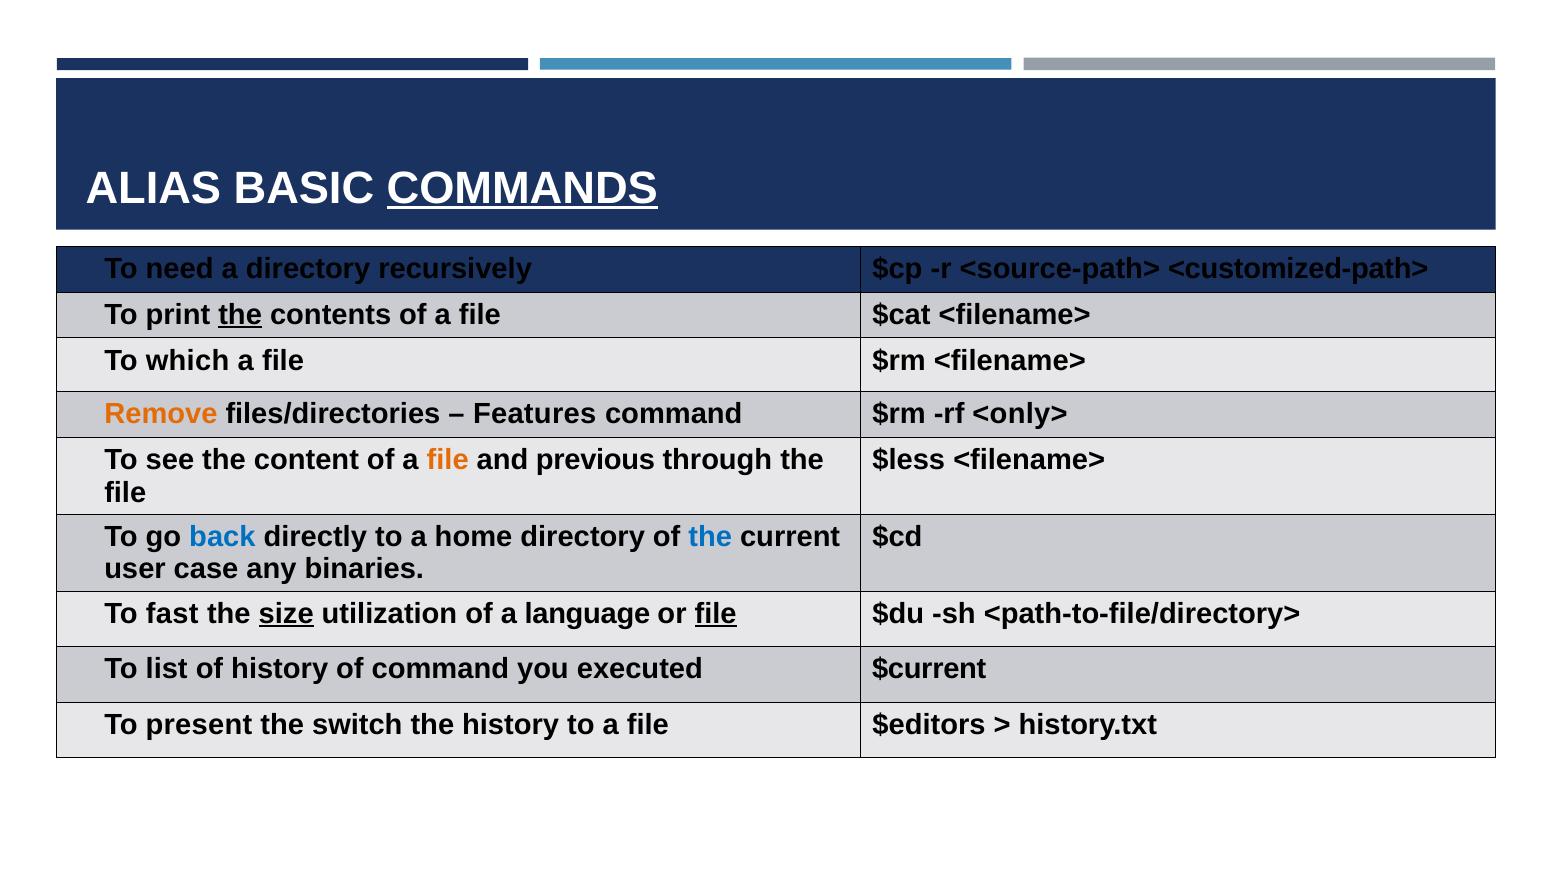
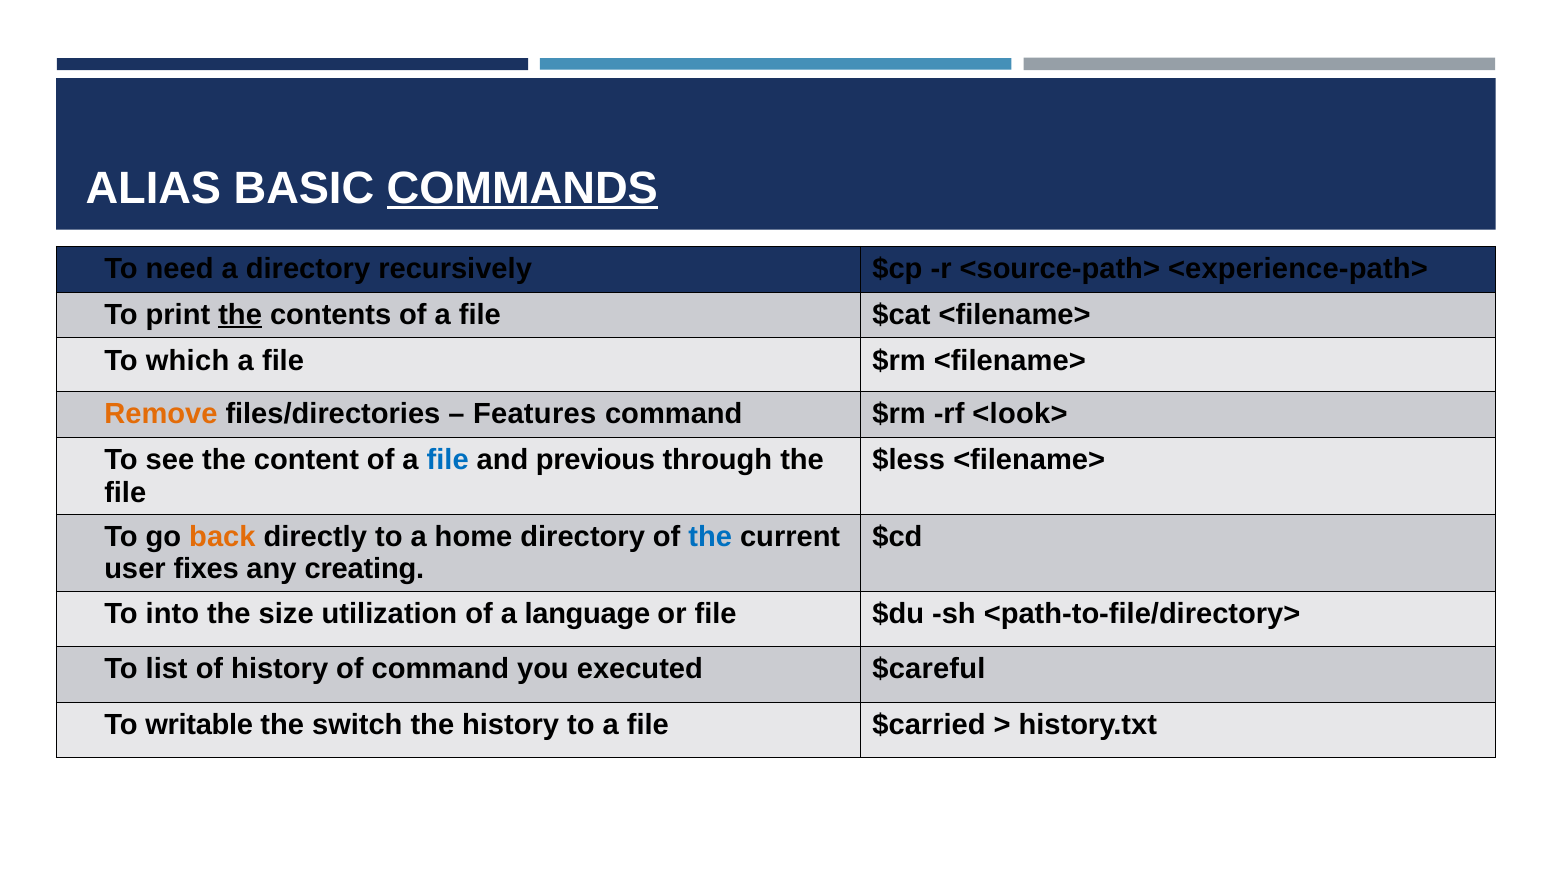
<customized-path>: <customized-path> -> <experience-path> (1298, 269)
<only>: <only> -> <look> (1020, 414)
file colour: orange -> blue (448, 460)
back colour: blue -> orange (222, 537)
case: case -> fixes (206, 569)
binaries: binaries -> creating (364, 569)
fast: fast -> into (172, 614)
size underline: present -> none (286, 614)
file underline: present -> none (716, 614)
$current: $current -> $careful (929, 669)
present: present -> writable (199, 725)
$editors: $editors -> $carried (929, 725)
